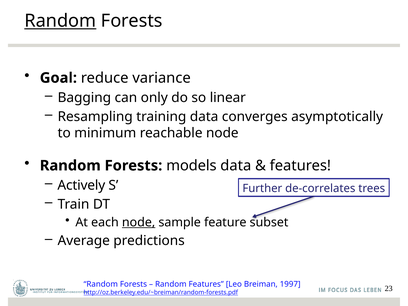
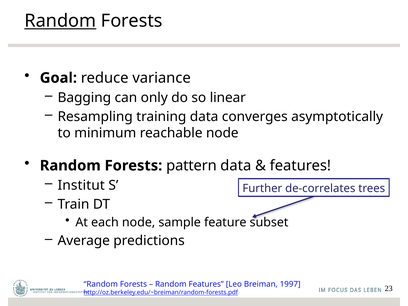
models: models -> pattern (191, 166)
Actively: Actively -> Institut (81, 185)
node underline: present -> none (139, 222)
